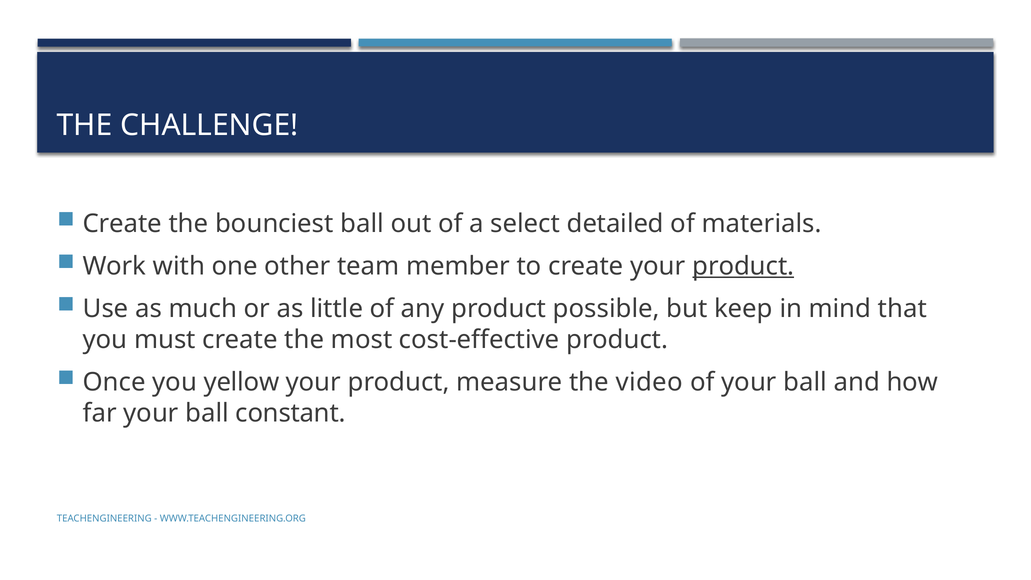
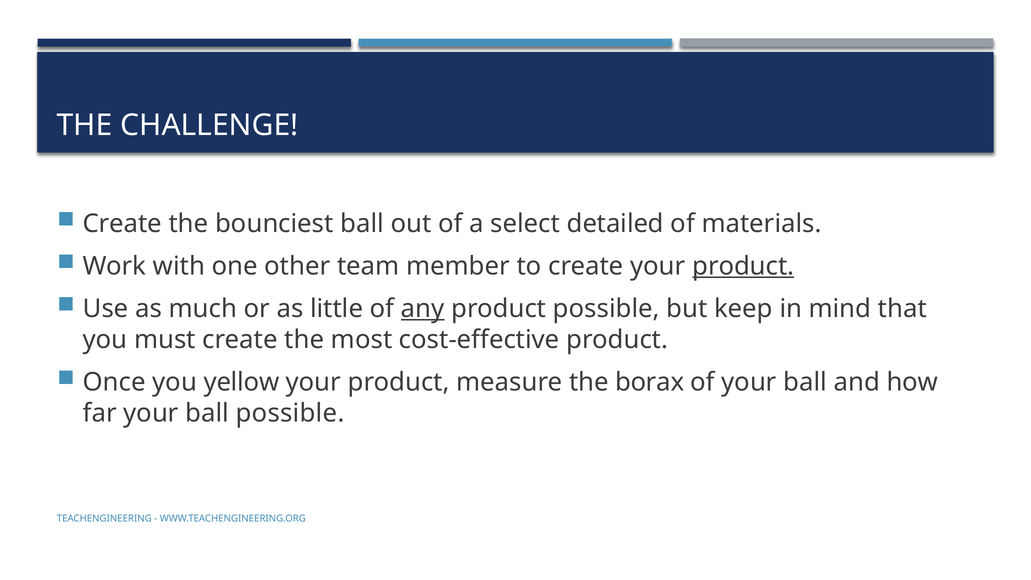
any underline: none -> present (423, 309)
video: video -> borax (650, 382)
ball constant: constant -> possible (290, 413)
